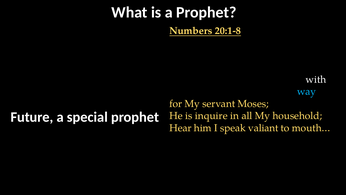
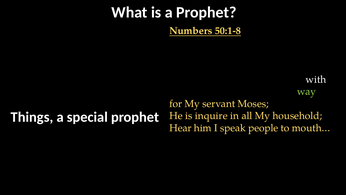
20:1-8: 20:1-8 -> 50:1-8 (228, 31)
way colour: light blue -> light green (306, 91)
Future: Future -> Things (32, 117)
valiant: valiant -> people (263, 128)
